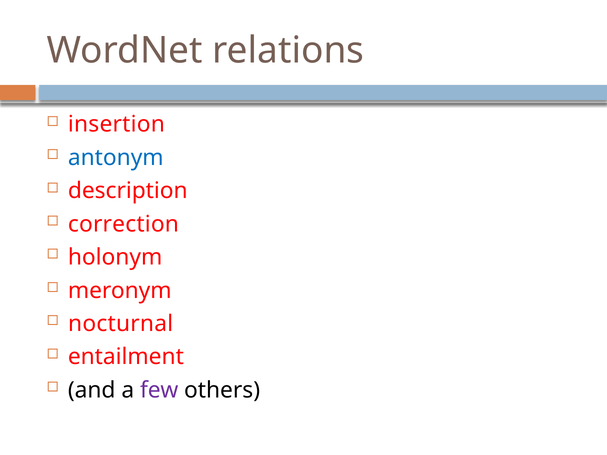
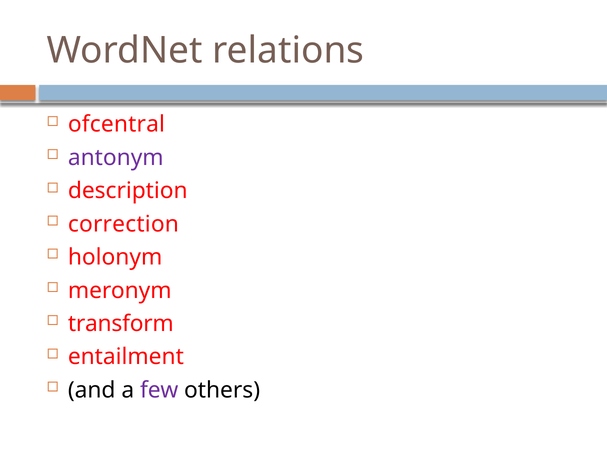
insertion: insertion -> ofcentral (116, 124)
antonym colour: blue -> purple (116, 158)
nocturnal: nocturnal -> transform (121, 324)
